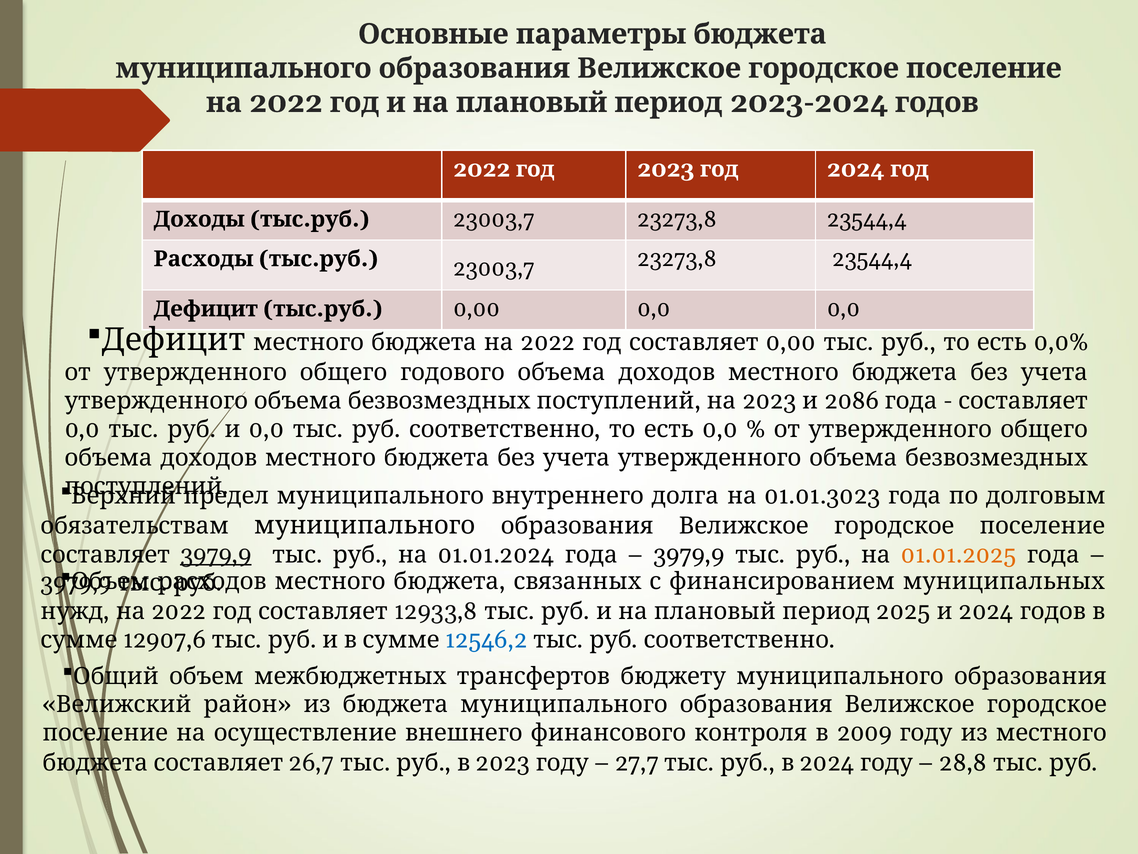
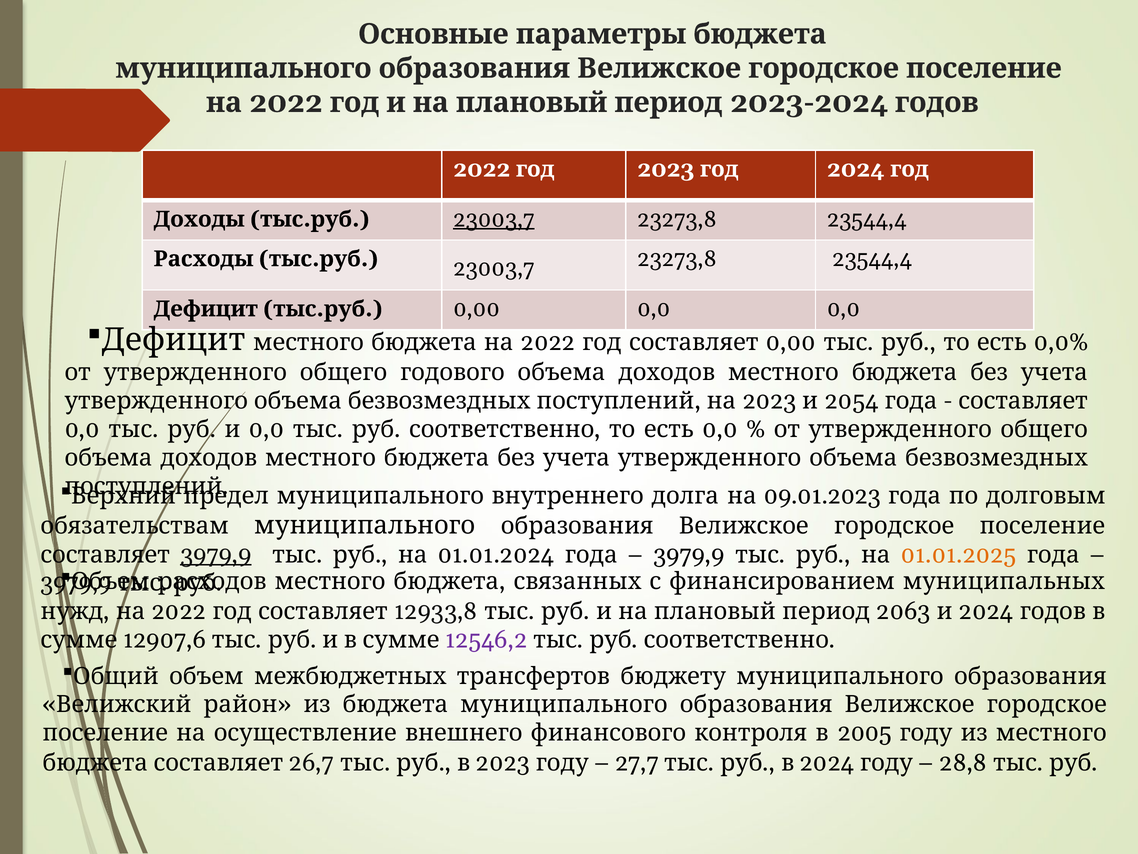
23003,7 underline: none -> present (494, 219)
2086: 2086 -> 2054 (852, 401)
01.01.3023: 01.01.3023 -> 09.01.2023 (822, 496)
2025: 2025 -> 2063 (903, 611)
12546,2 colour: blue -> purple (486, 640)
2009: 2009 -> 2005 (865, 733)
